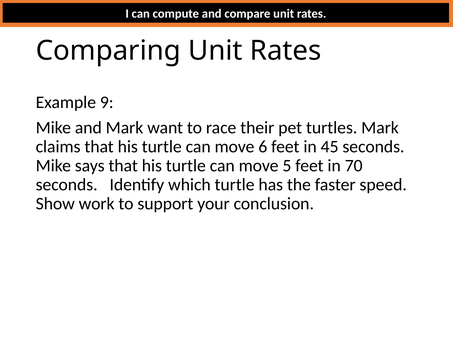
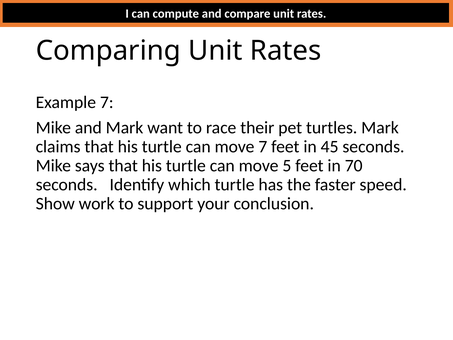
Example 9: 9 -> 7 (107, 102)
move 6: 6 -> 7 (263, 146)
